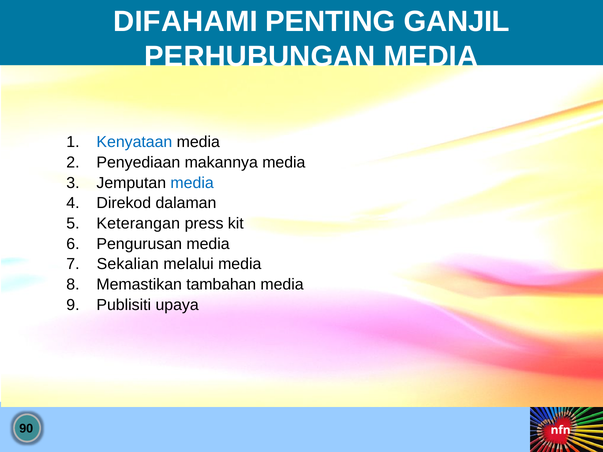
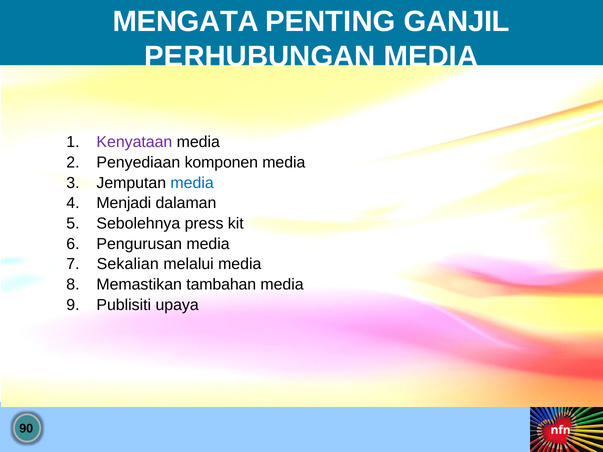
DIFAHAMI: DIFAHAMI -> MENGATA (186, 22)
Kenyataan colour: blue -> purple (134, 142)
makannya: makannya -> komponen (221, 163)
Direkod: Direkod -> Menjadi (124, 203)
Keterangan: Keterangan -> Sebolehnya (138, 224)
